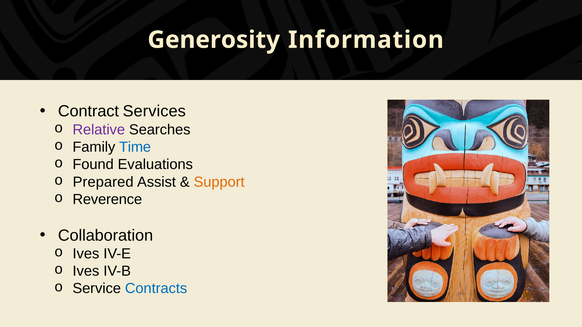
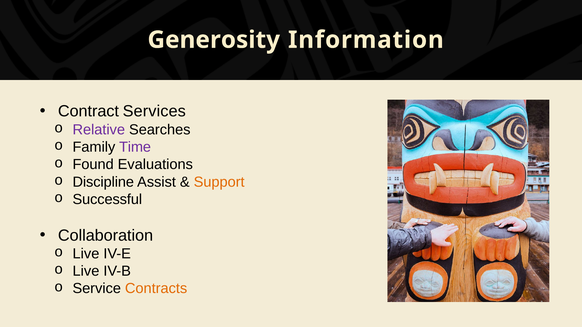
Time colour: blue -> purple (135, 147)
Prepared: Prepared -> Discipline (103, 182)
Reverence: Reverence -> Successful (107, 200)
Ives: Ives -> Live (86, 254)
Ives: Ives -> Live (86, 271)
Contracts colour: blue -> orange (156, 289)
